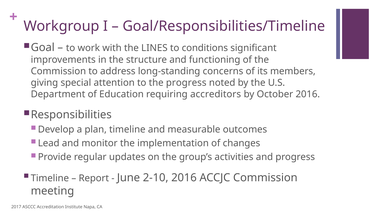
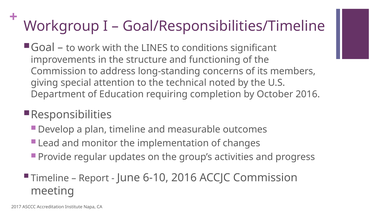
the progress: progress -> technical (186, 82)
accreditors: accreditors -> completion (216, 94)
2-10: 2-10 -> 6-10 (156, 177)
